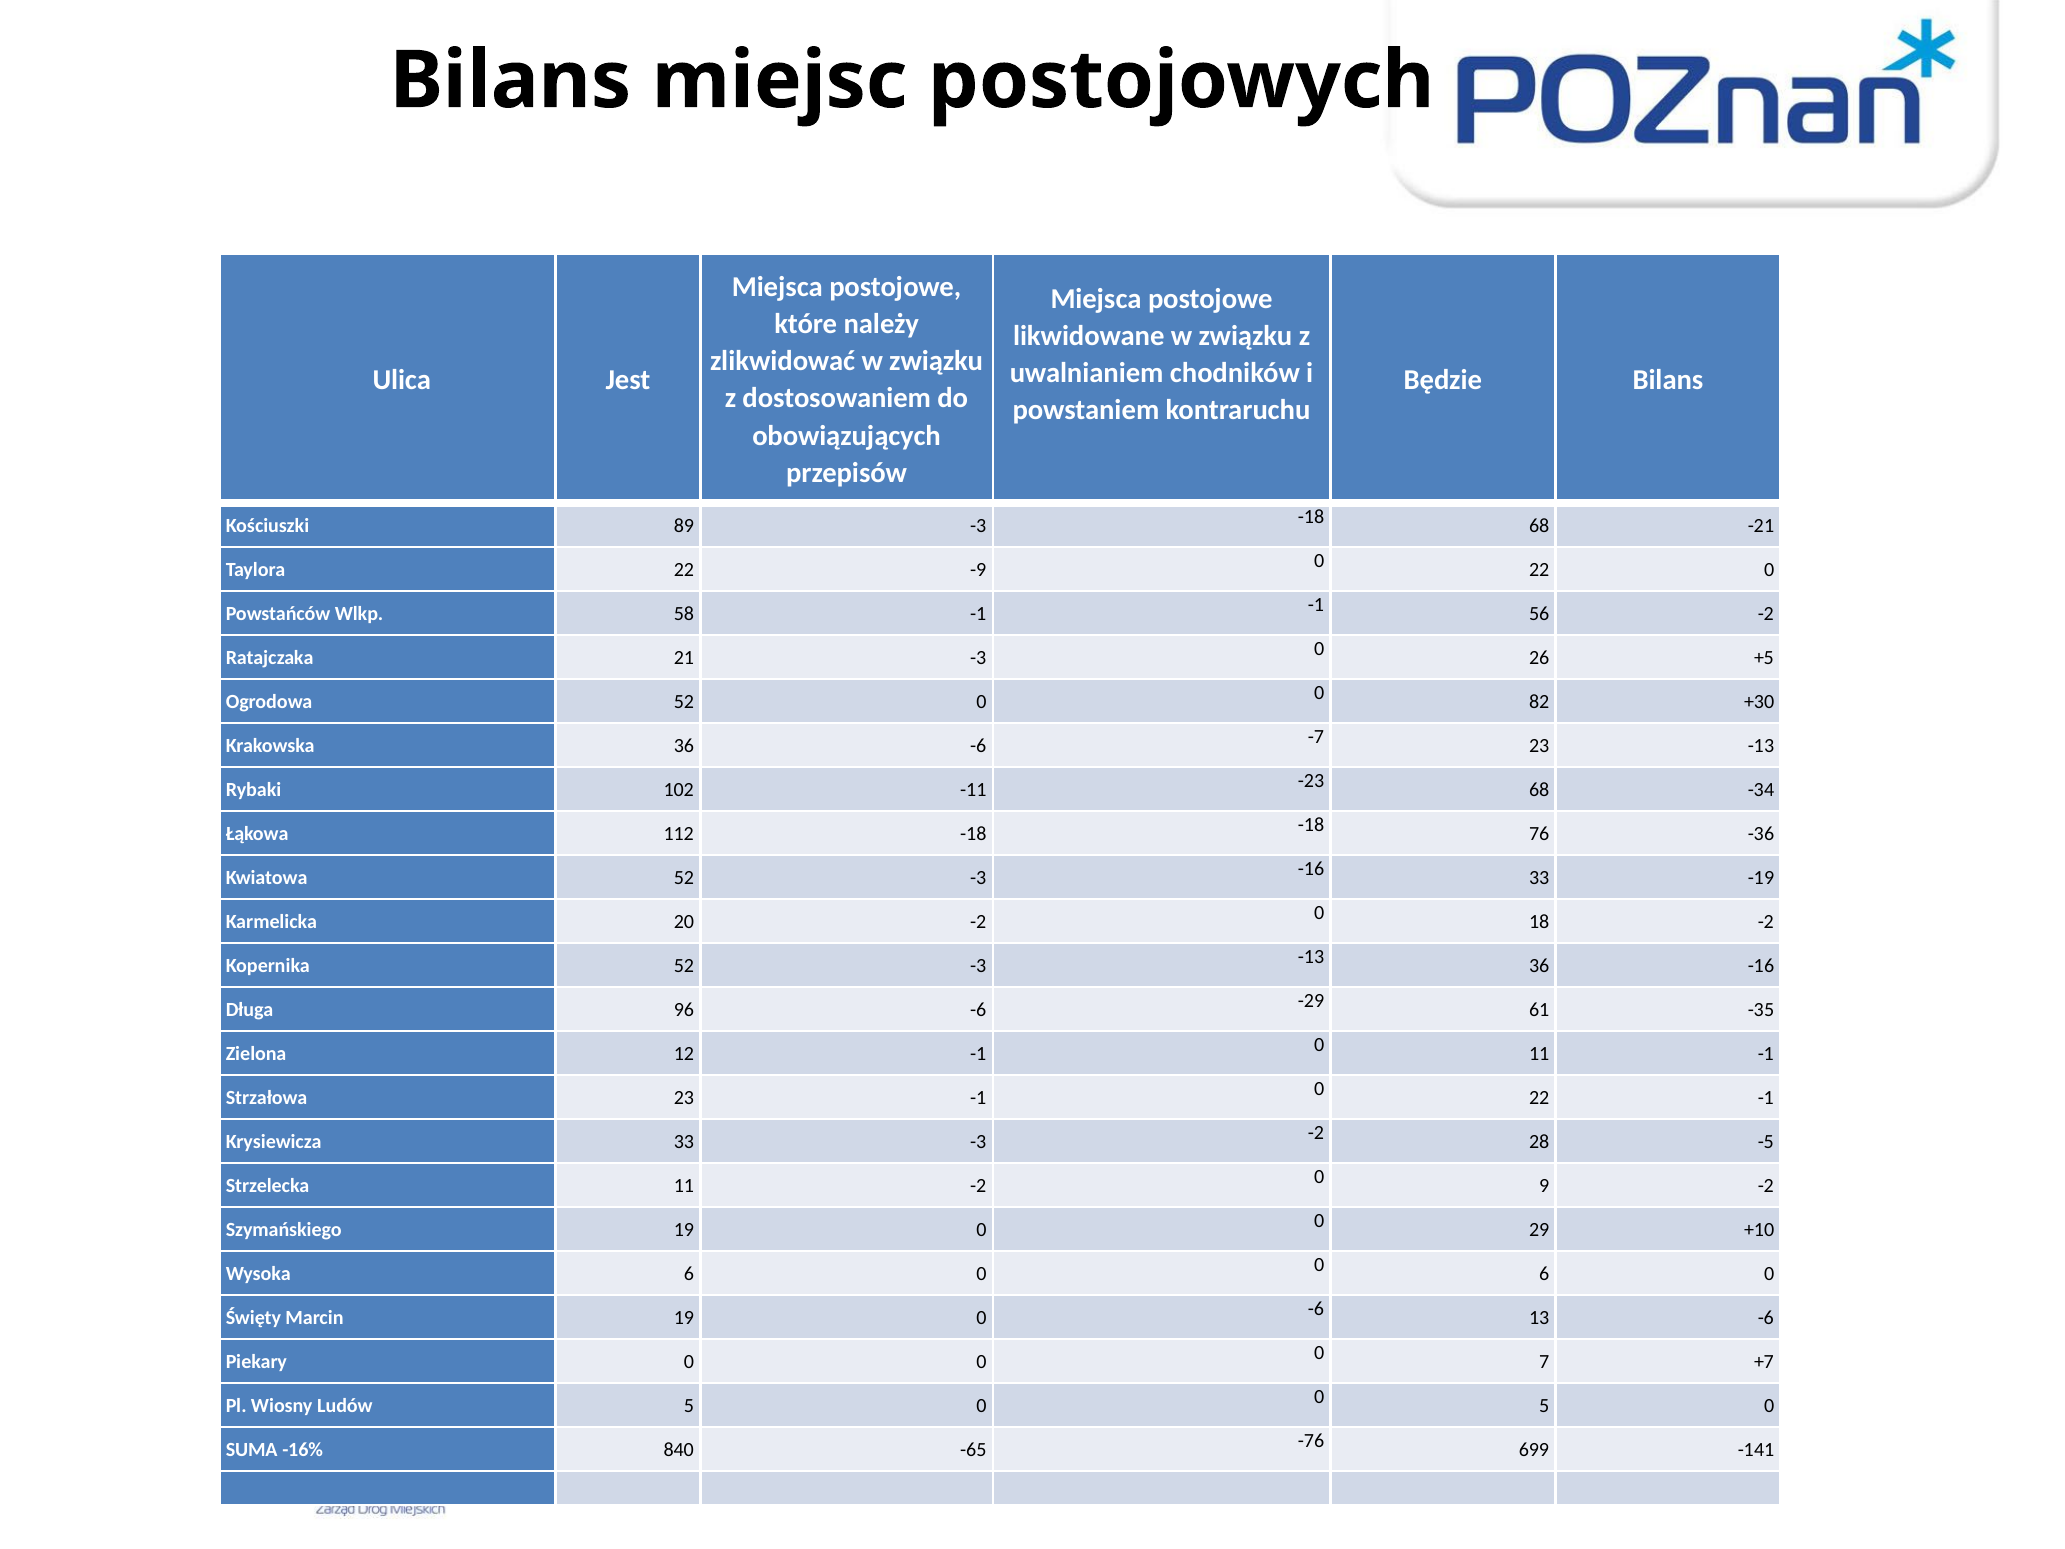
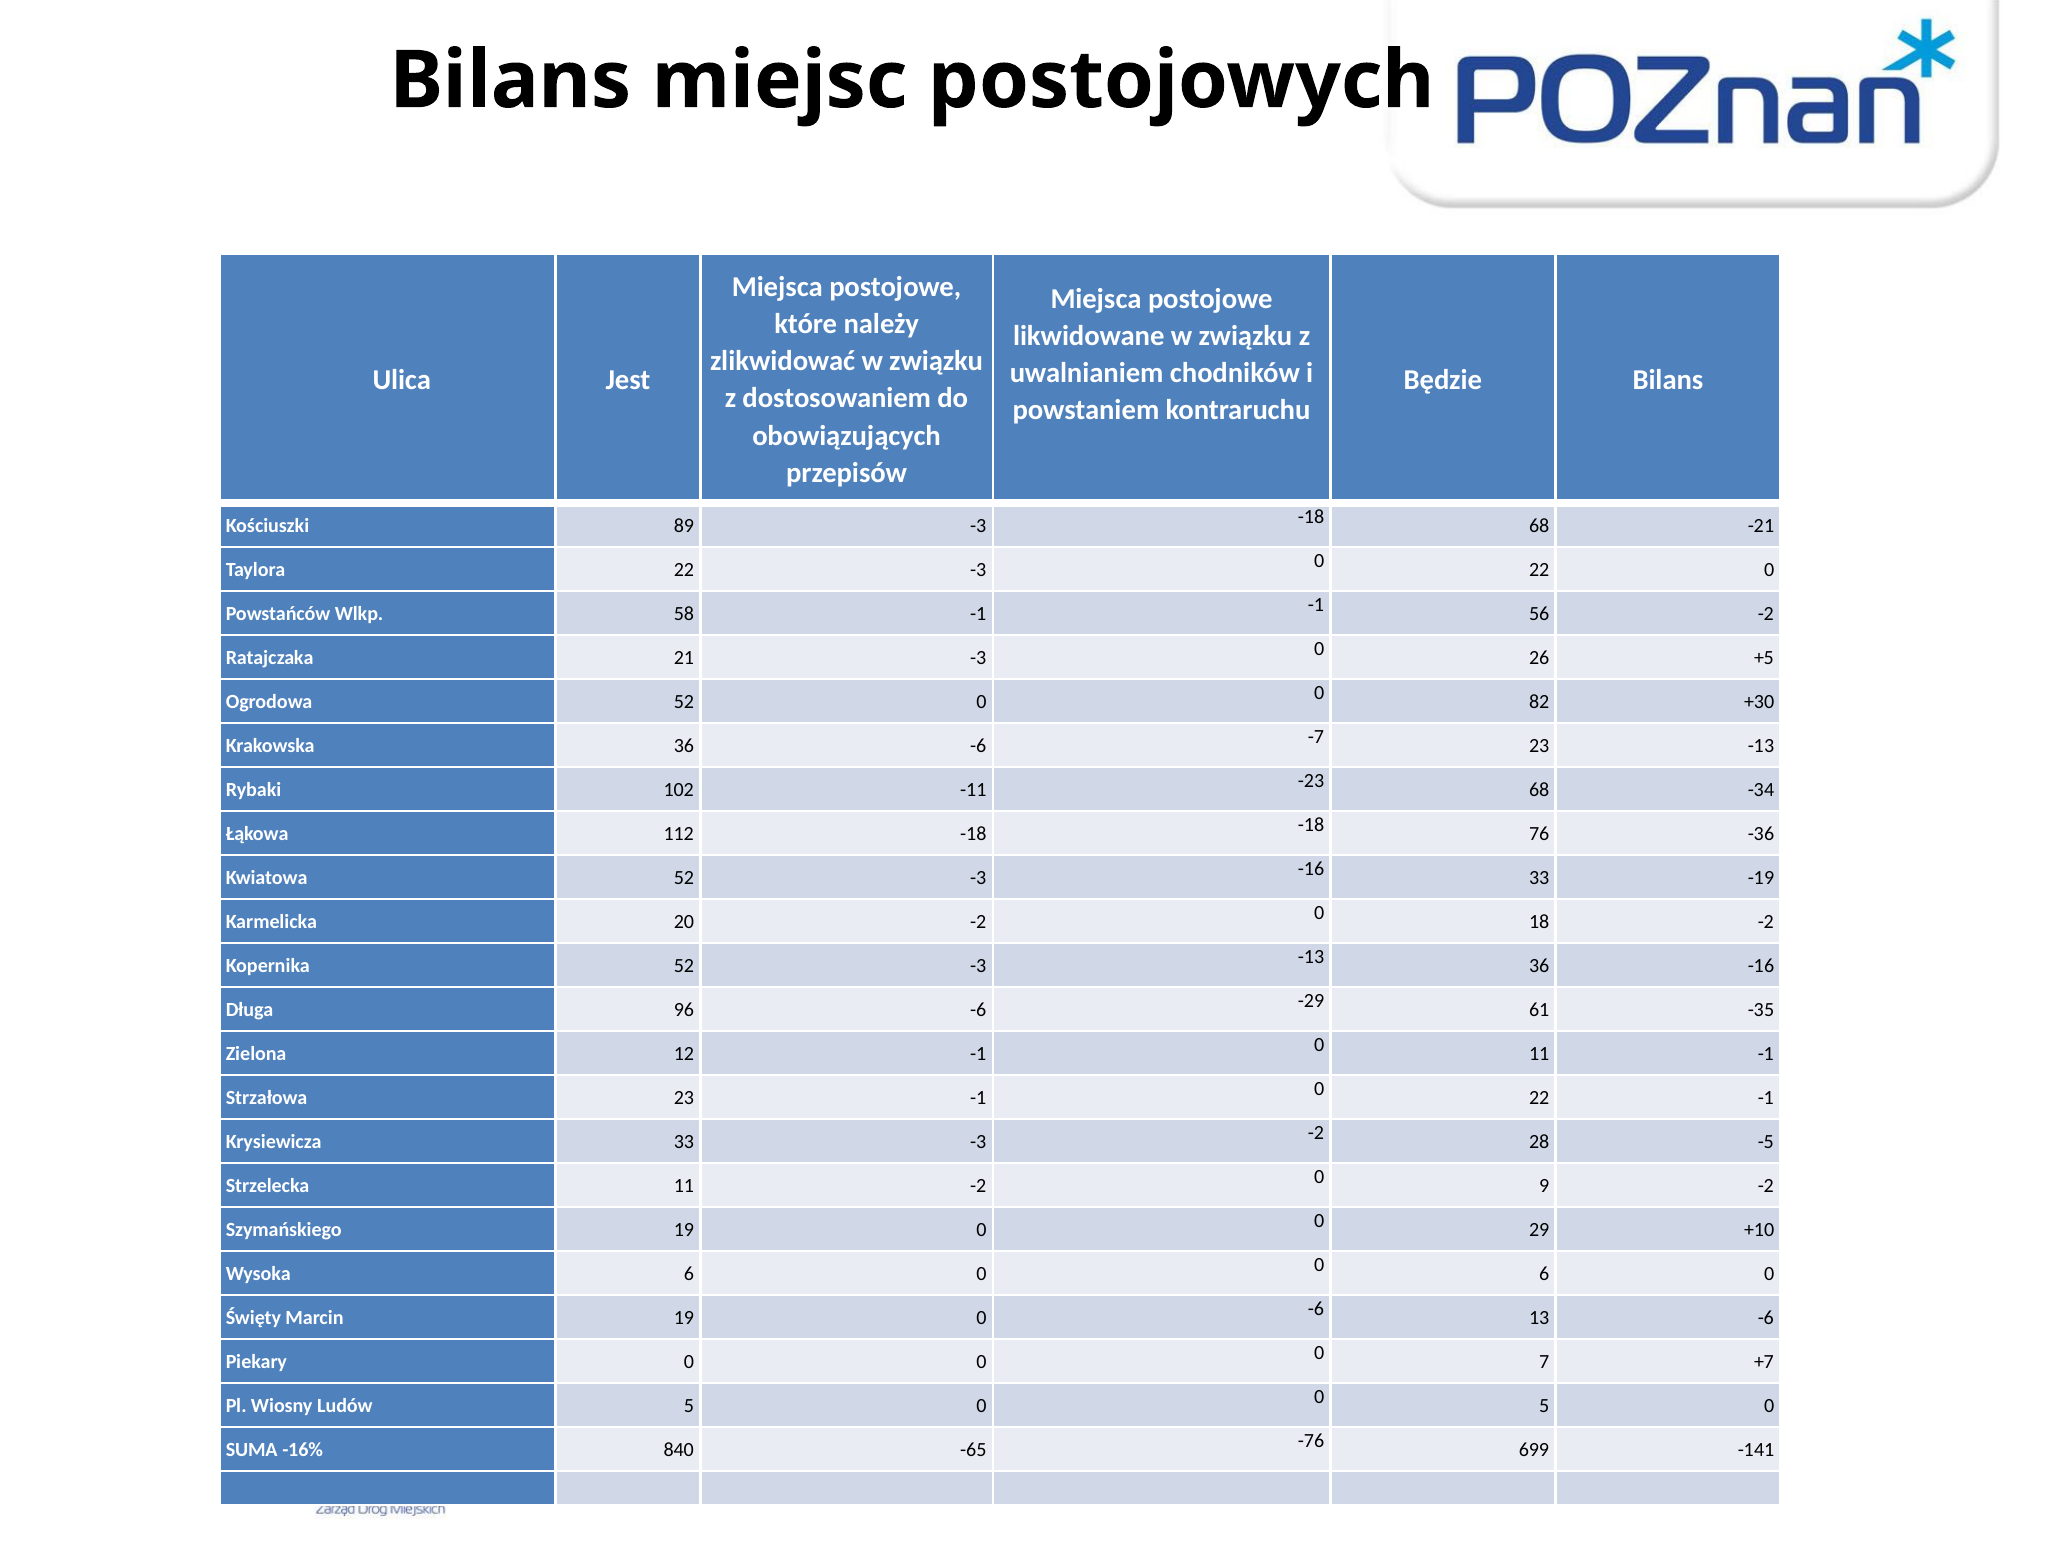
22 -9: -9 -> -3 (978, 570)
